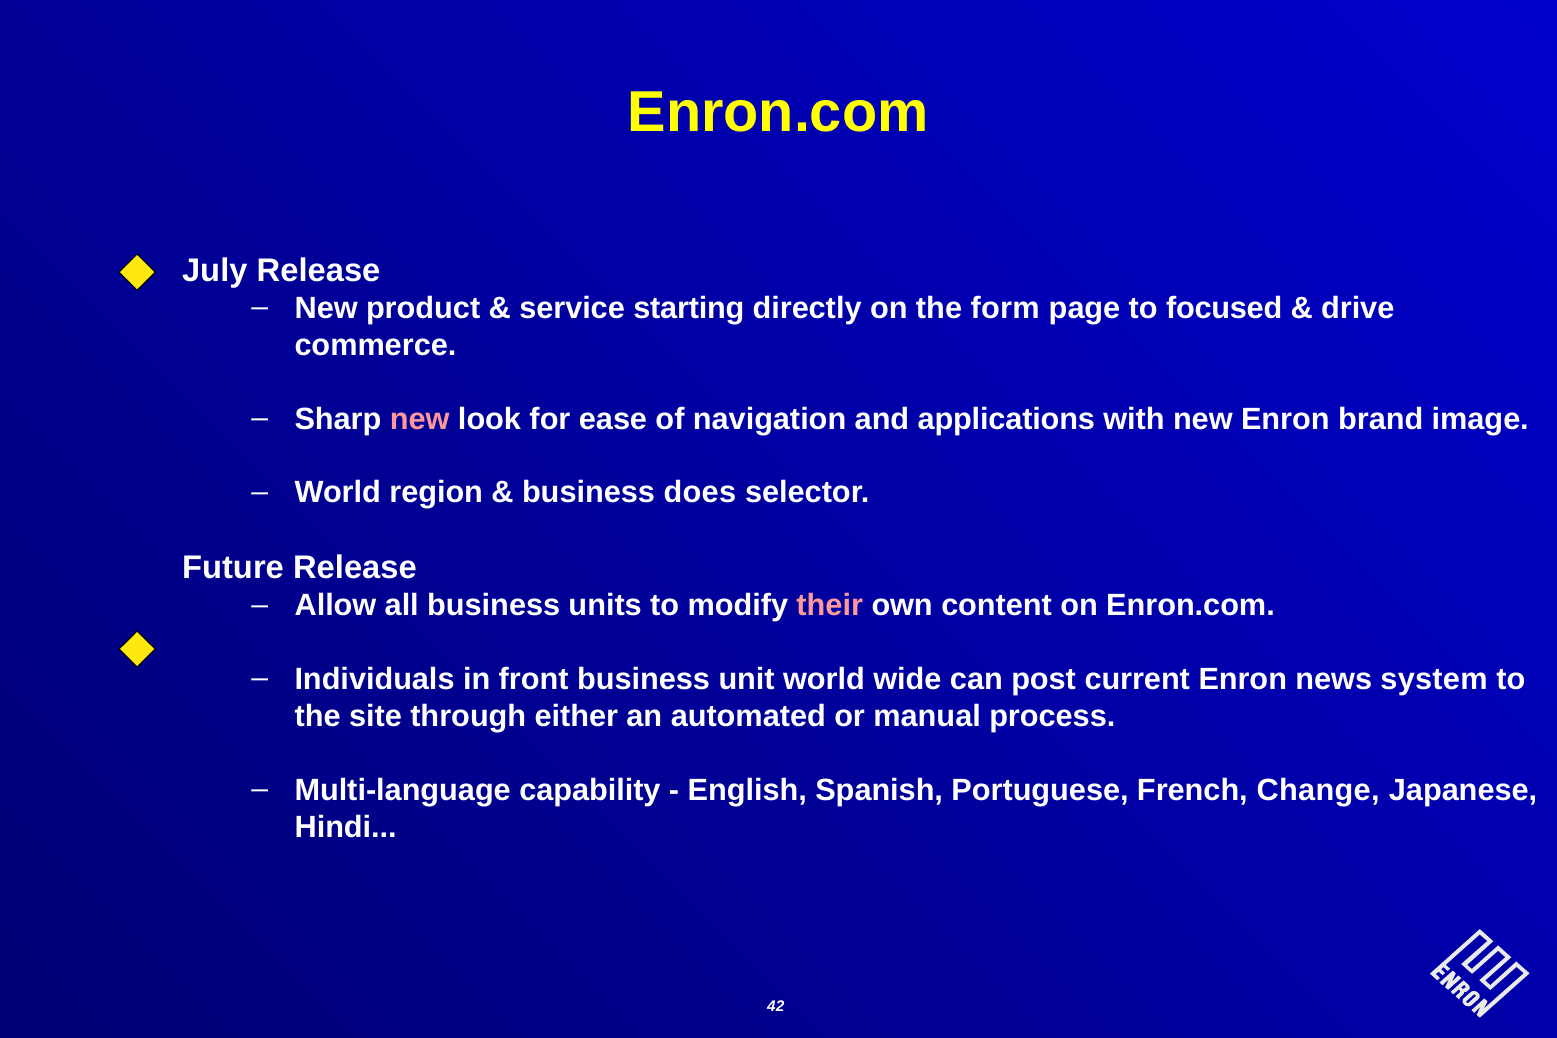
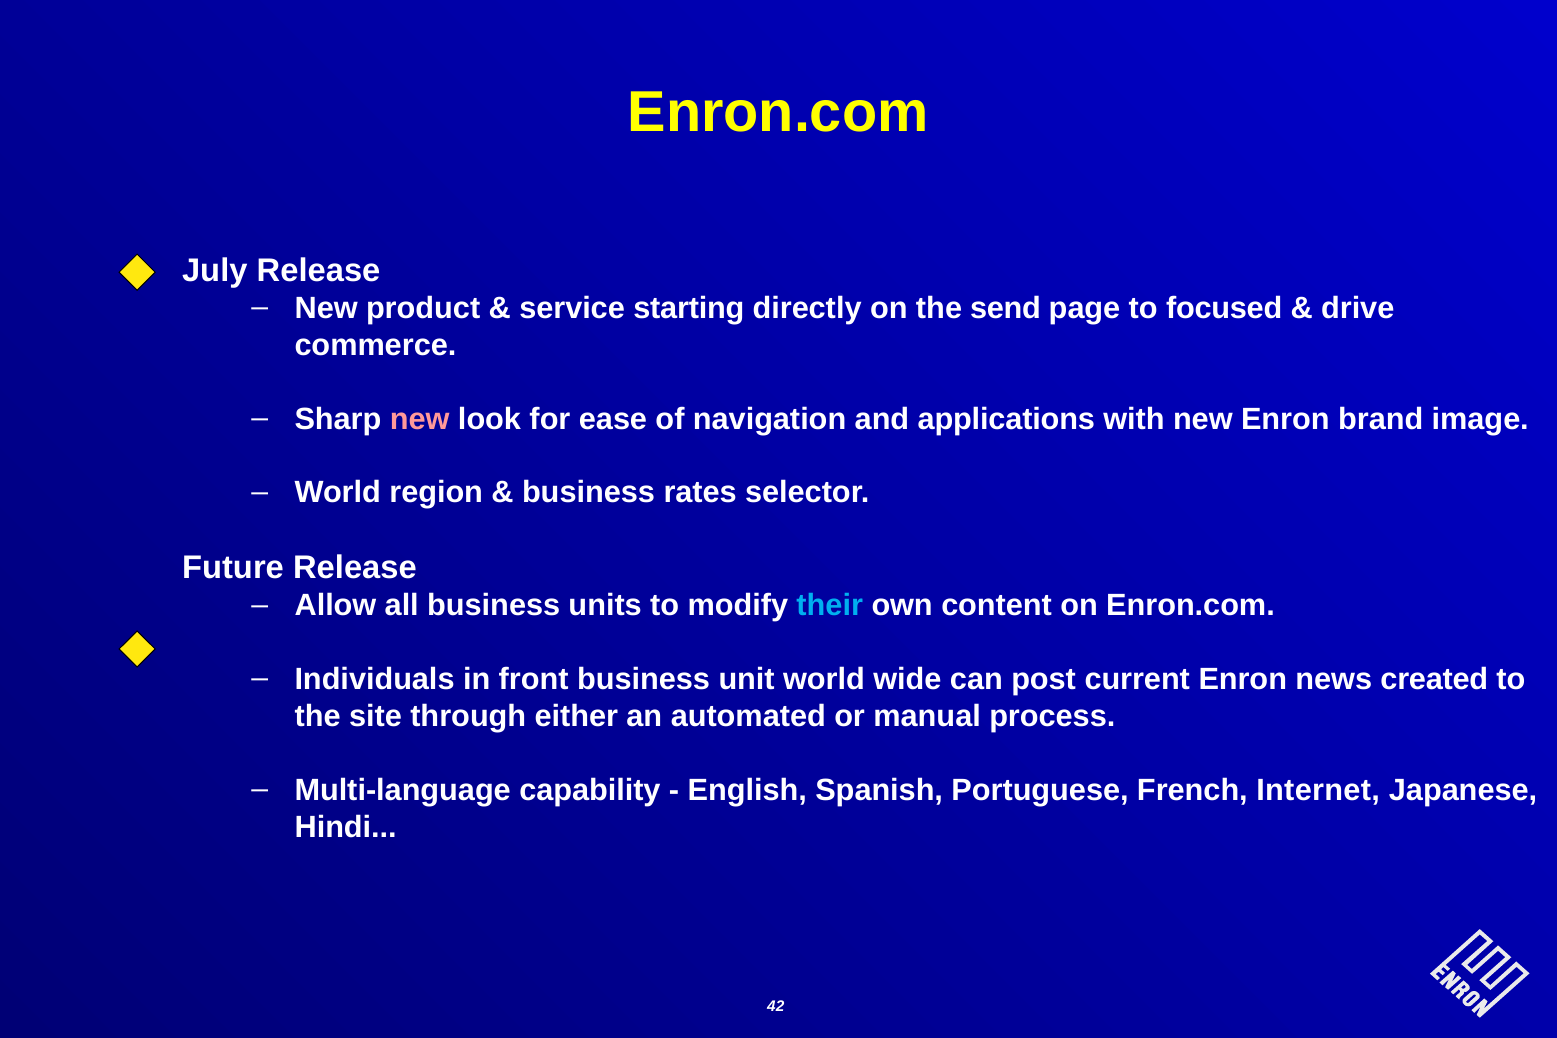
form: form -> send (1005, 308)
does: does -> rates (700, 493)
their colour: pink -> light blue (830, 606)
system: system -> created (1434, 680)
Change: Change -> Internet (1318, 790)
